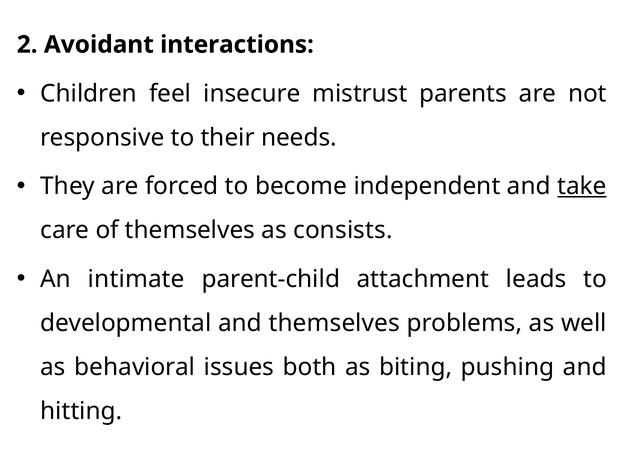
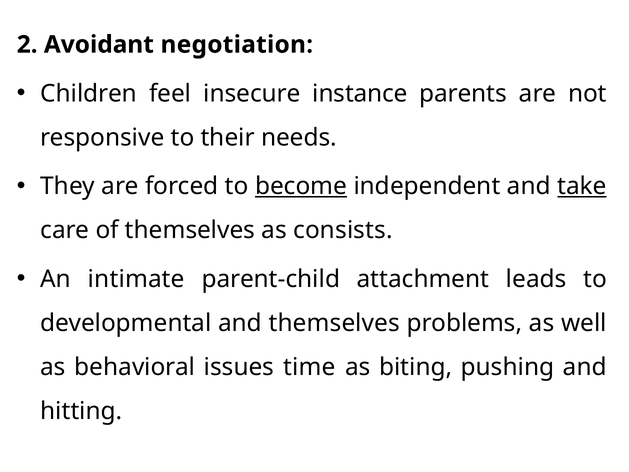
interactions: interactions -> negotiation (237, 45)
mistrust: mistrust -> instance (360, 93)
become underline: none -> present (301, 186)
both: both -> time (309, 367)
